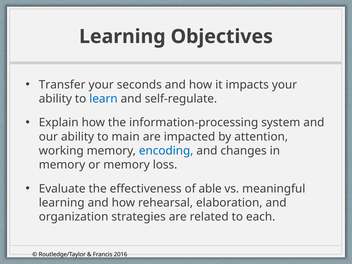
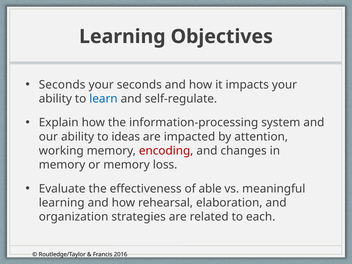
Transfer: Transfer -> Seconds (62, 85)
main: main -> ideas (126, 137)
encoding colour: blue -> red (166, 151)
